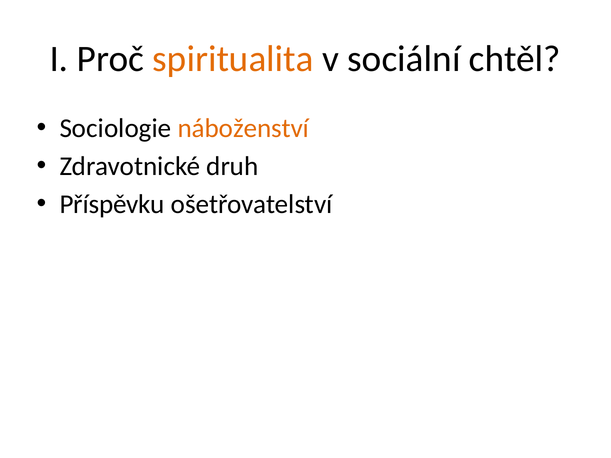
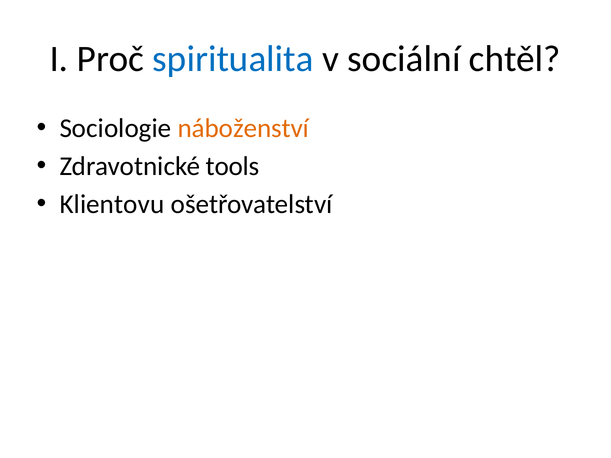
spiritualita colour: orange -> blue (233, 59)
druh: druh -> tools (232, 166)
Příspěvku: Příspěvku -> Klientovu (112, 204)
